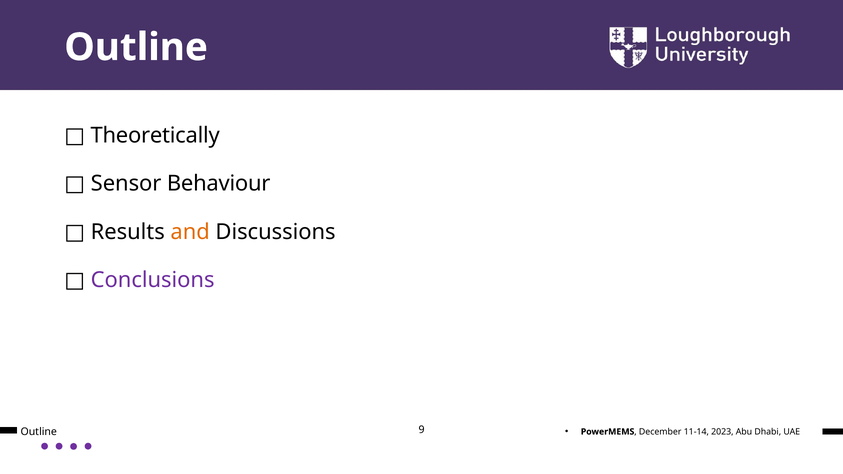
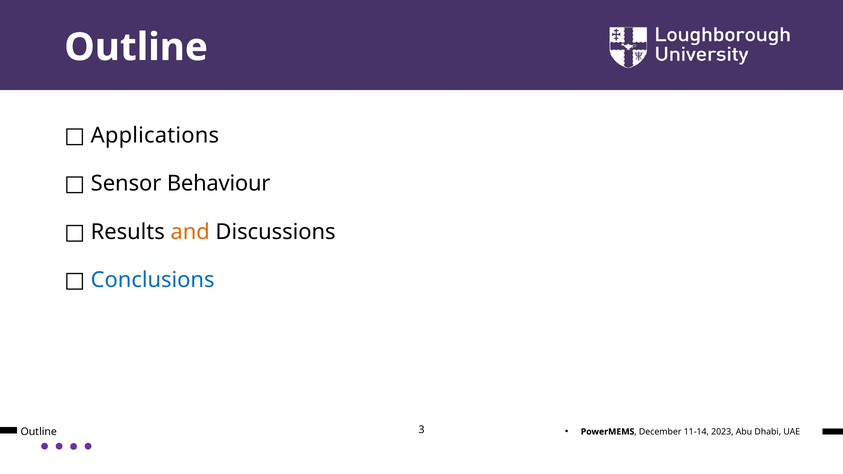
Theoretically: Theoretically -> Applications (155, 135)
Conclusions colour: purple -> blue (153, 280)
9: 9 -> 3 (422, 430)
